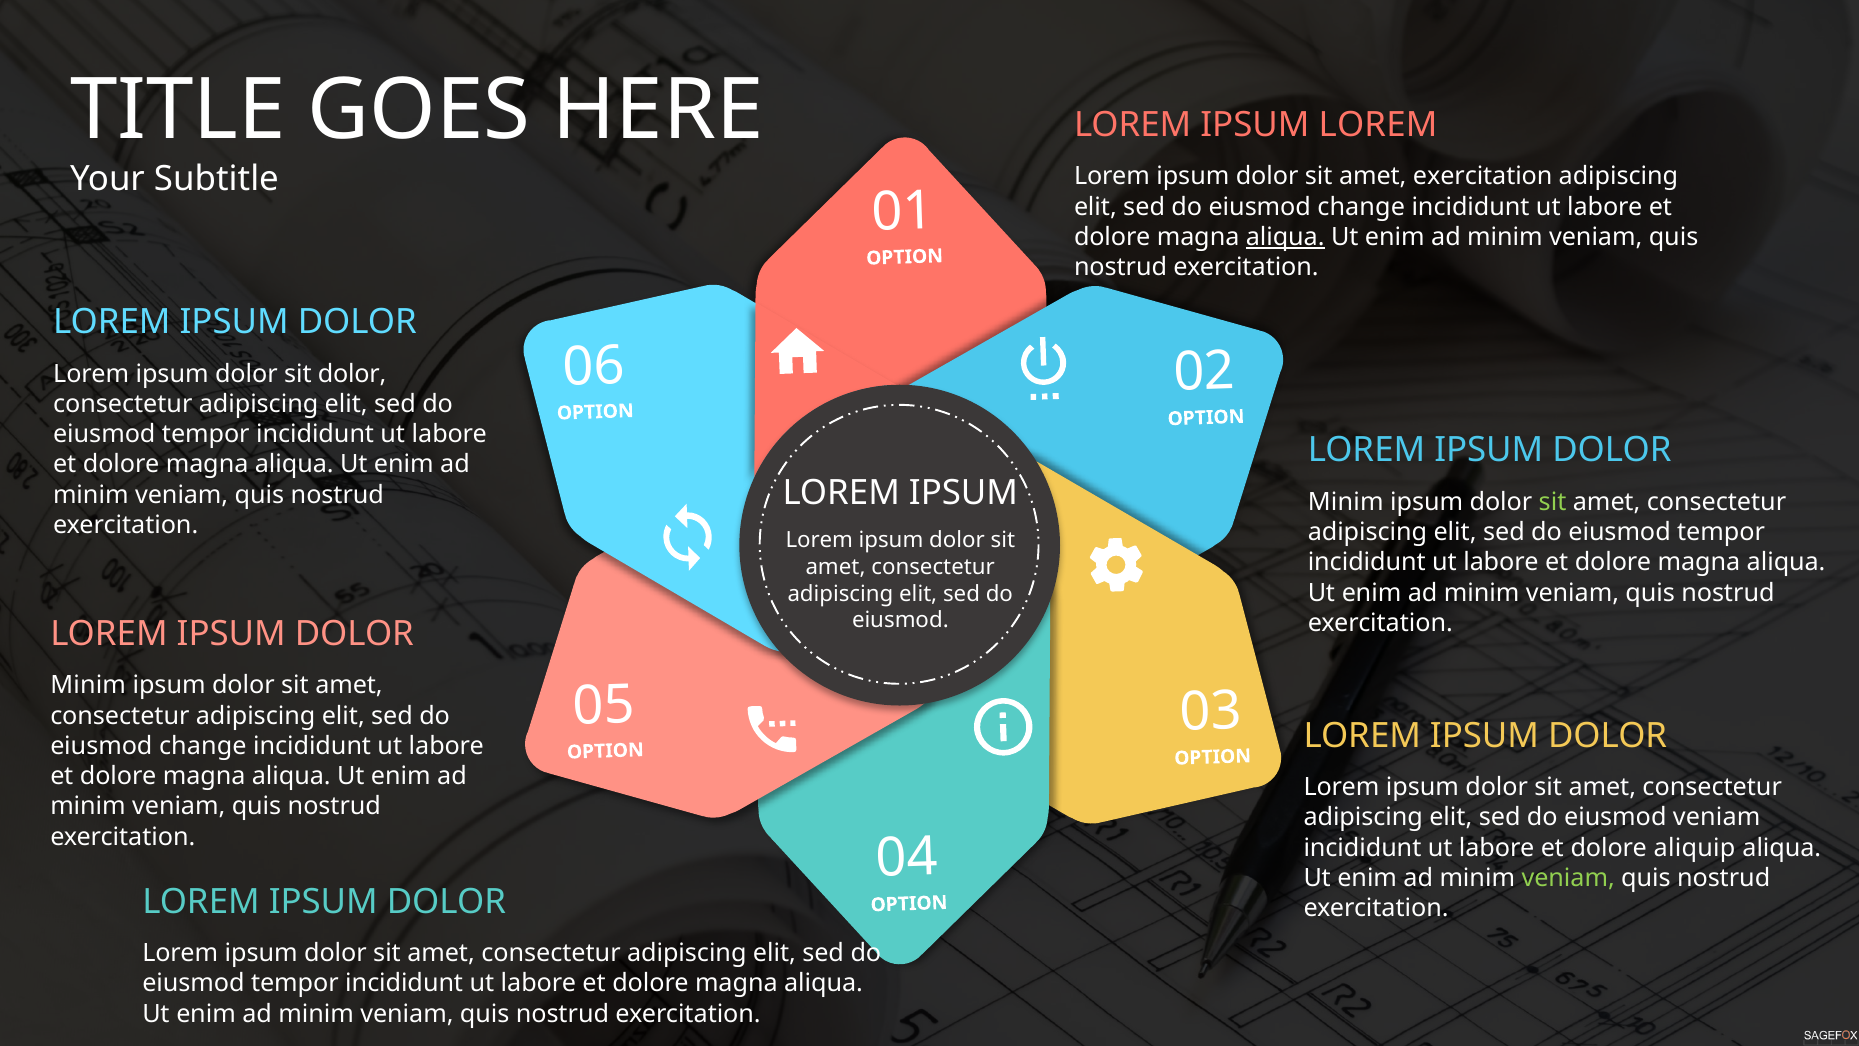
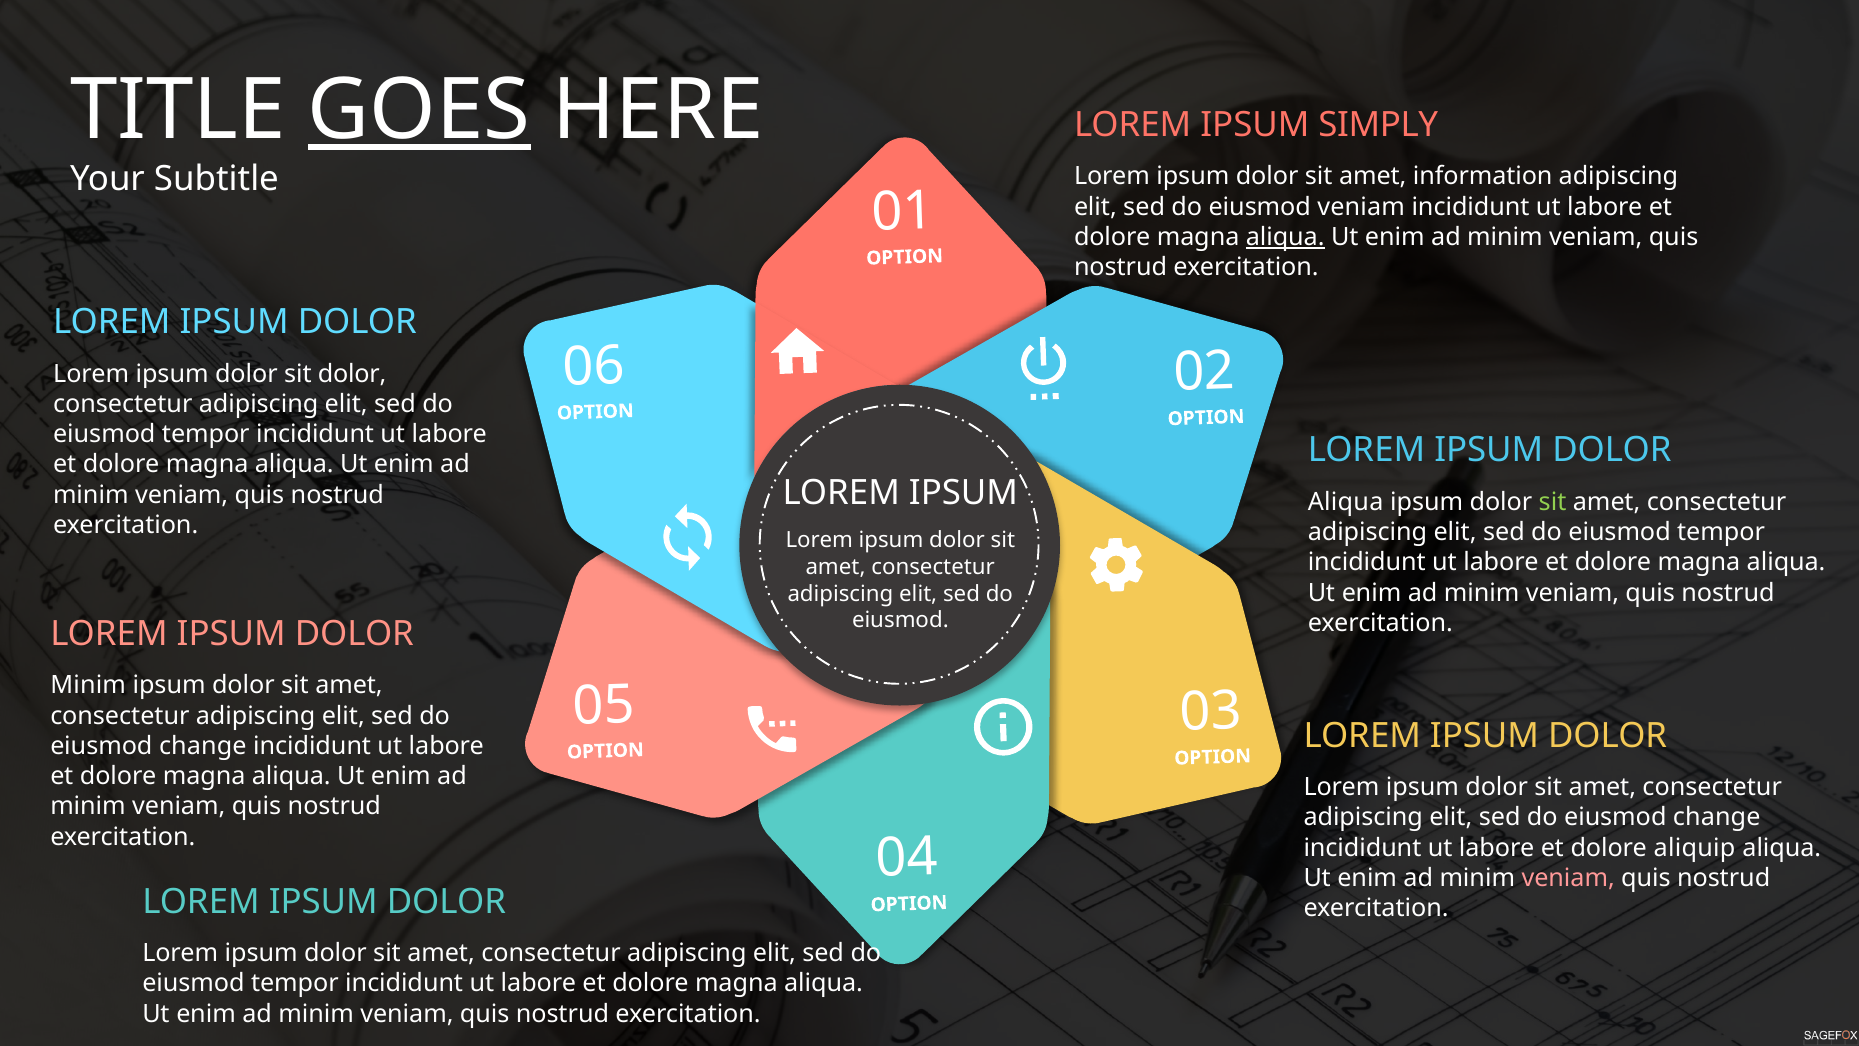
GOES underline: none -> present (419, 110)
LOREM: LOREM -> SIMPLY (1378, 125)
amet exercitation: exercitation -> information (1483, 176)
change: change -> veniam (1361, 207)
Minim: Minim -> Aliqua (1346, 502)
veniam: veniam -> change (1717, 817)
veniam colour: light green -> pink (1568, 878)
